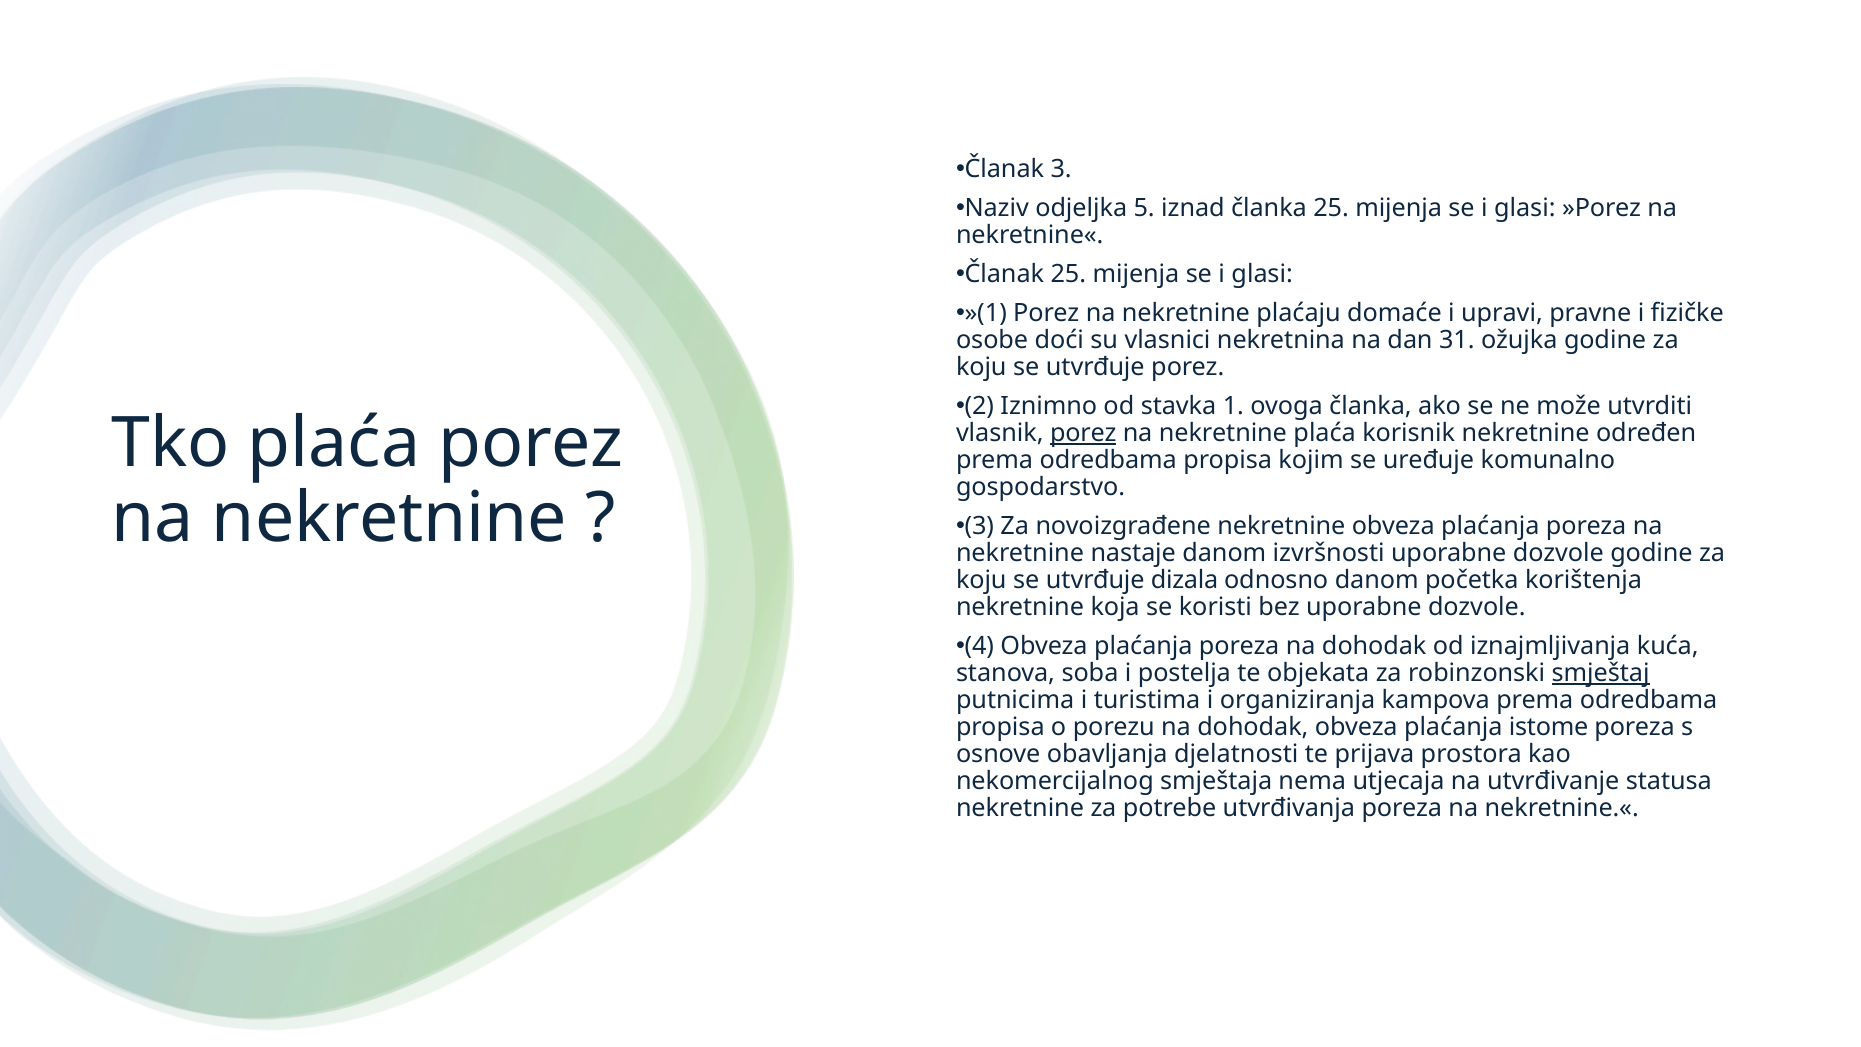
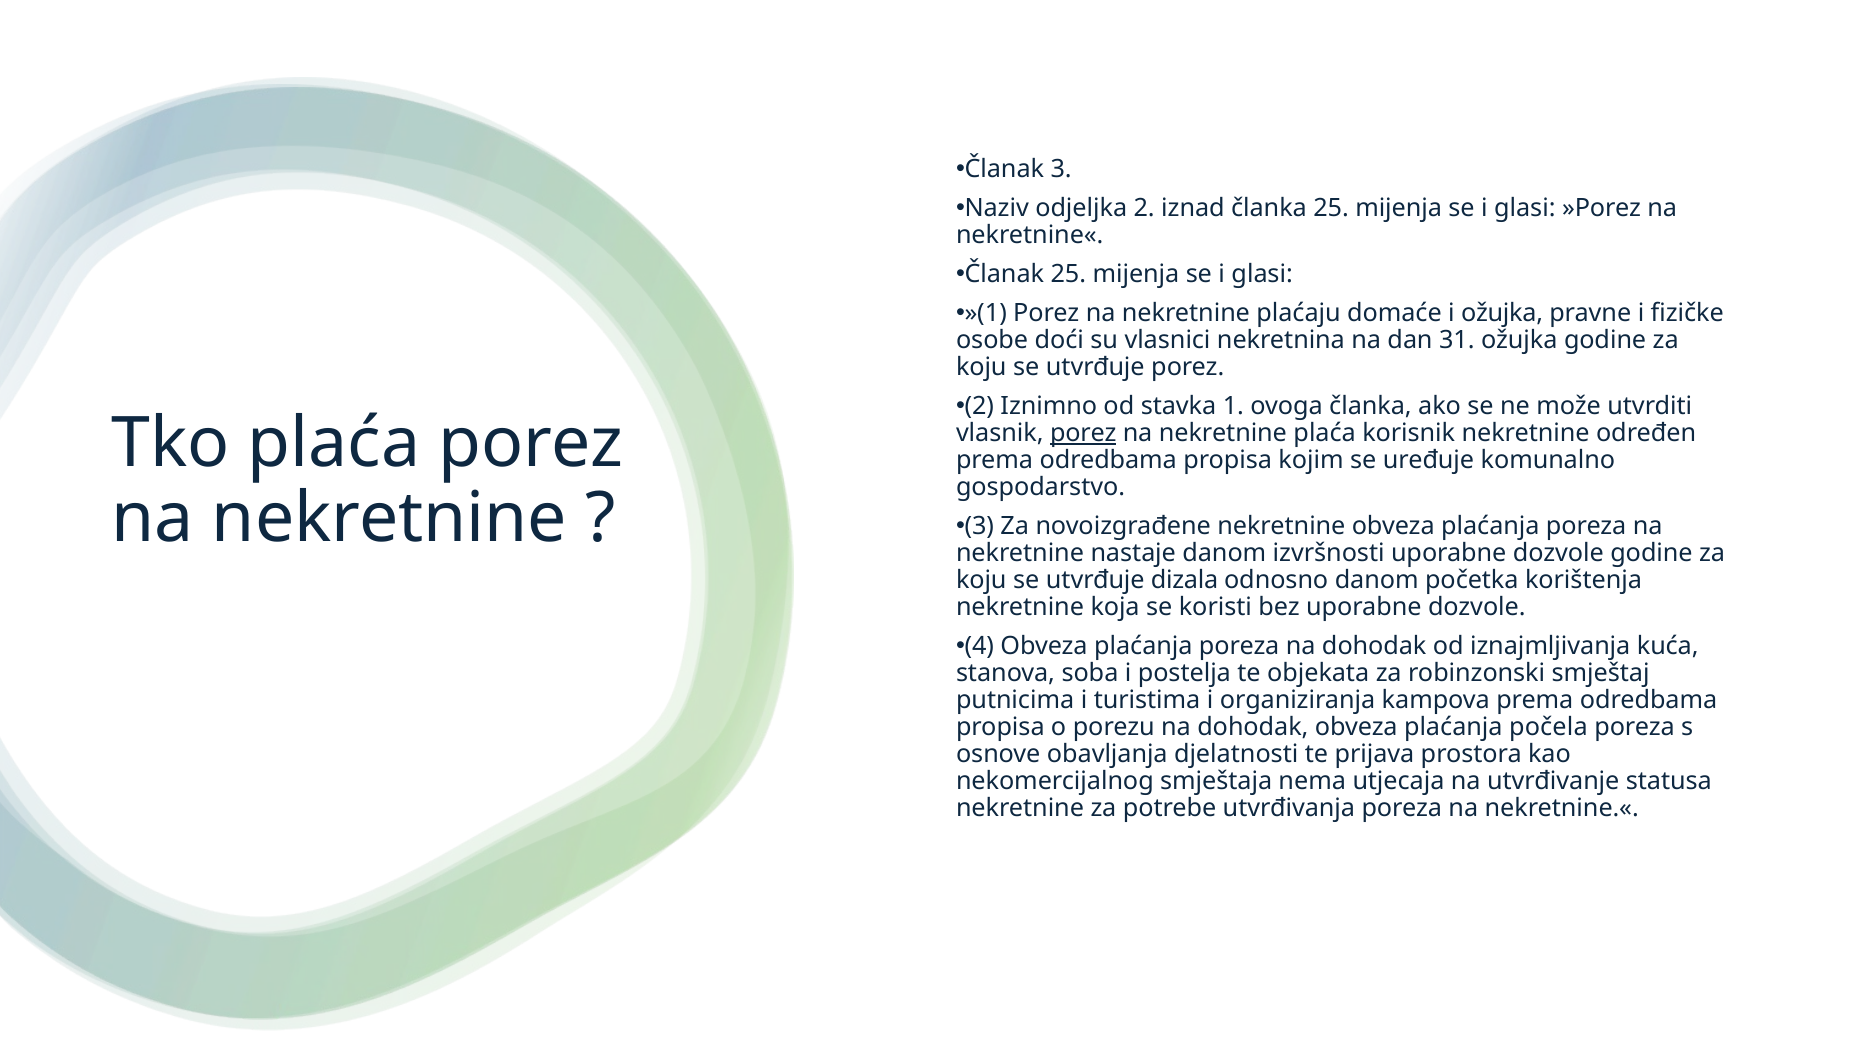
odjeljka 5: 5 -> 2 (1144, 208)
i upravi: upravi -> ožujka (1502, 313)
smještaj underline: present -> none (1601, 673)
istome: istome -> počela (1548, 727)
